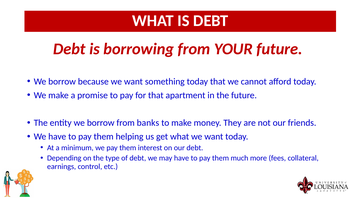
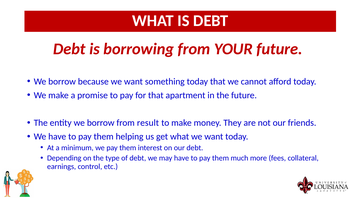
banks: banks -> result (148, 122)
